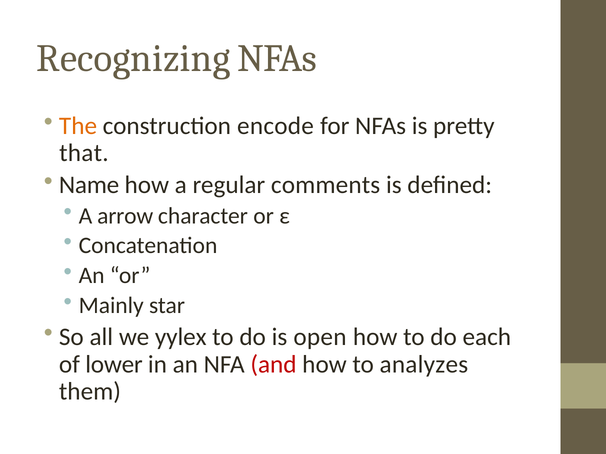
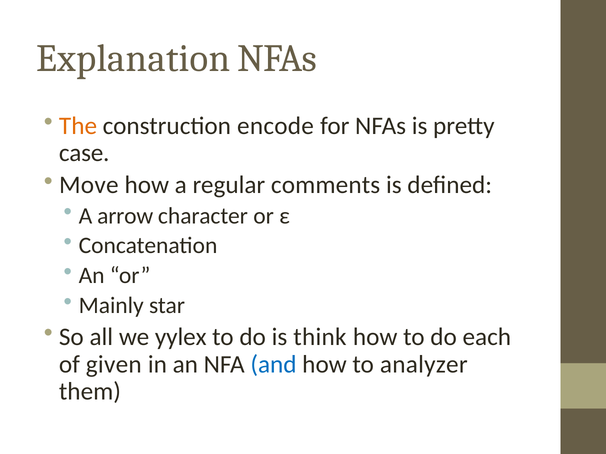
Recognizing: Recognizing -> Explanation (133, 59)
that: that -> case (84, 153)
Name: Name -> Move (89, 185)
open: open -> think (320, 337)
lower: lower -> given (114, 365)
and colour: red -> blue (273, 365)
analyzes: analyzes -> analyzer (424, 365)
